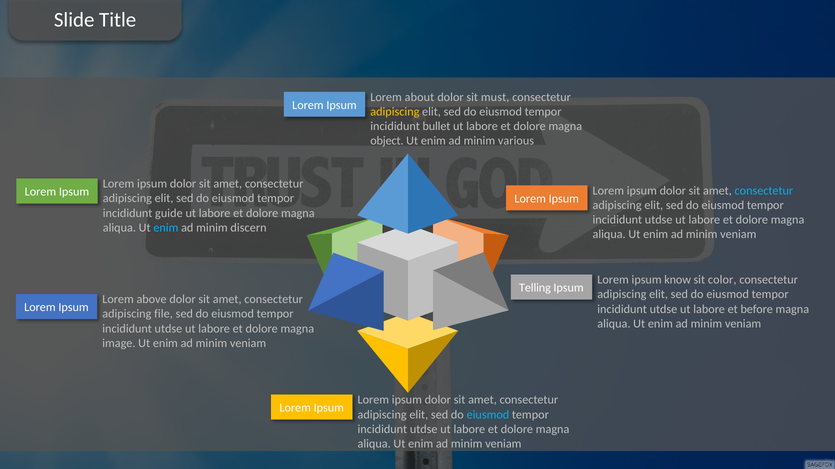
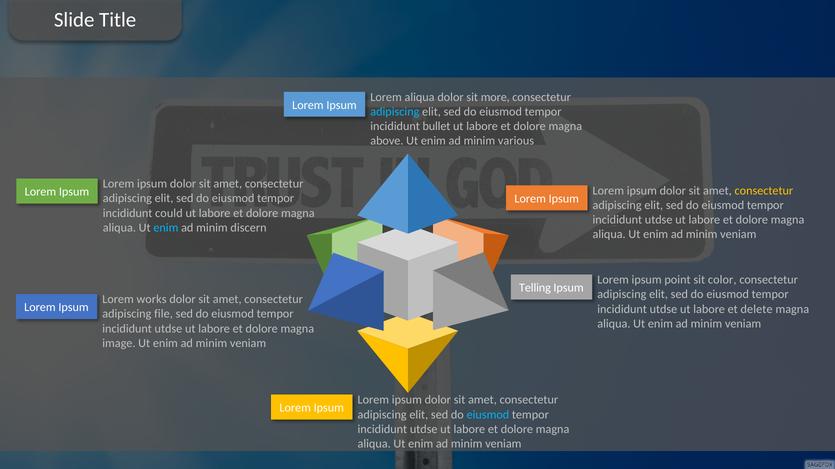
Lorem about: about -> aliqua (420, 97)
must: must -> more (495, 97)
adipiscing colour: yellow -> light blue (395, 112)
object: object -> above (387, 141)
consectetur colour: light blue -> yellow (764, 191)
guide: guide -> could (169, 213)
know: know -> point (678, 280)
above: above -> works (152, 300)
before: before -> delete (757, 309)
